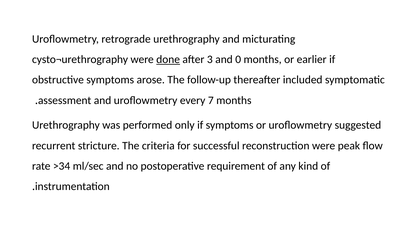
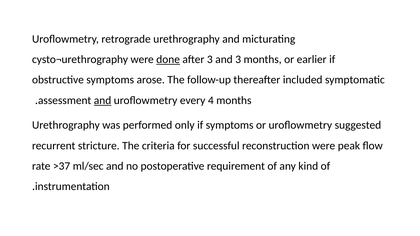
and 0: 0 -> 3 (238, 60)
and underline: none -> present (103, 100)
7: 7 -> 4 (211, 100)
>34: >34 -> >37 (62, 166)
